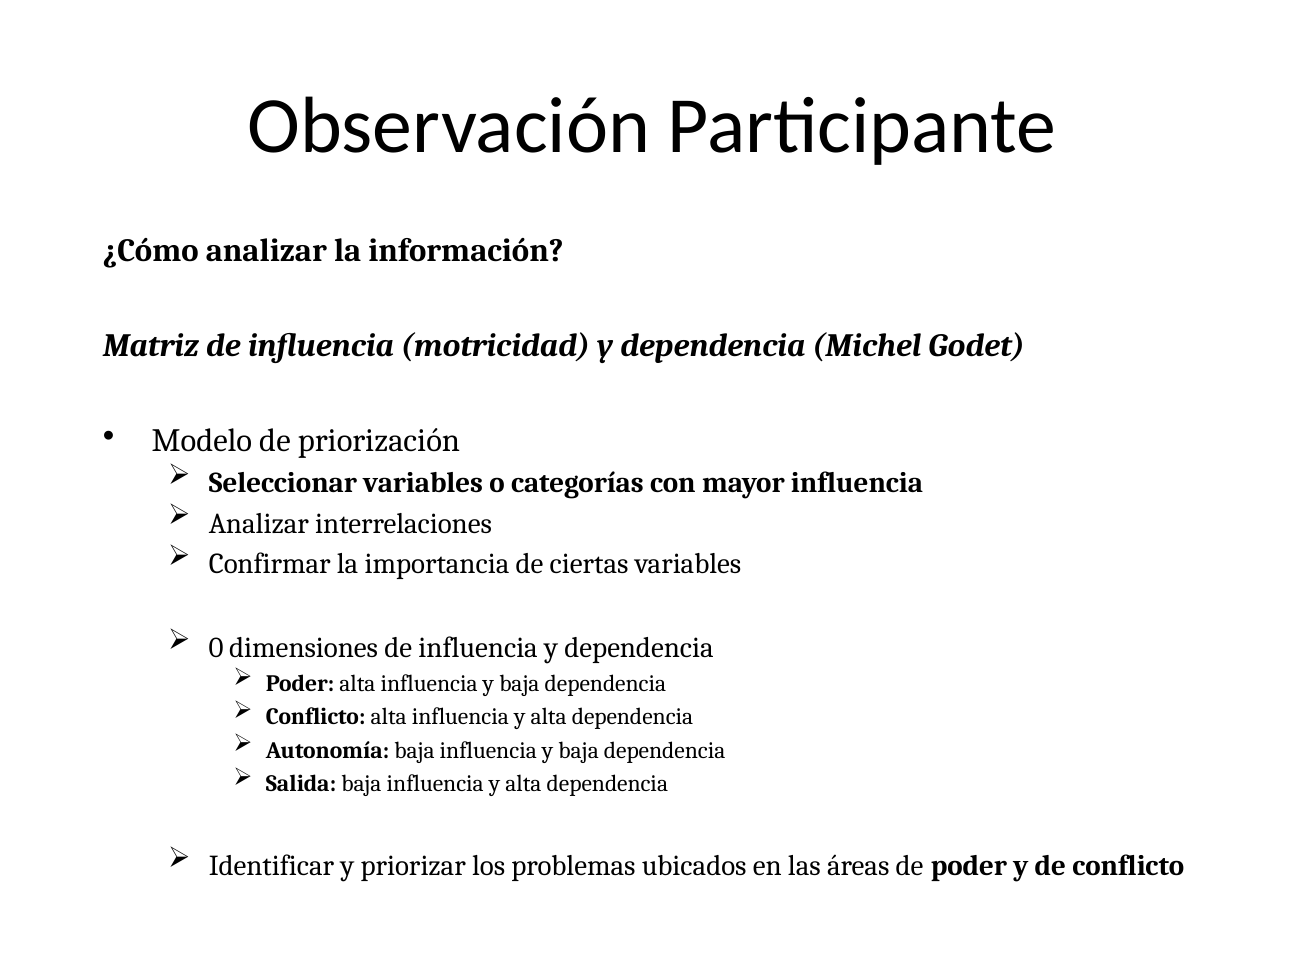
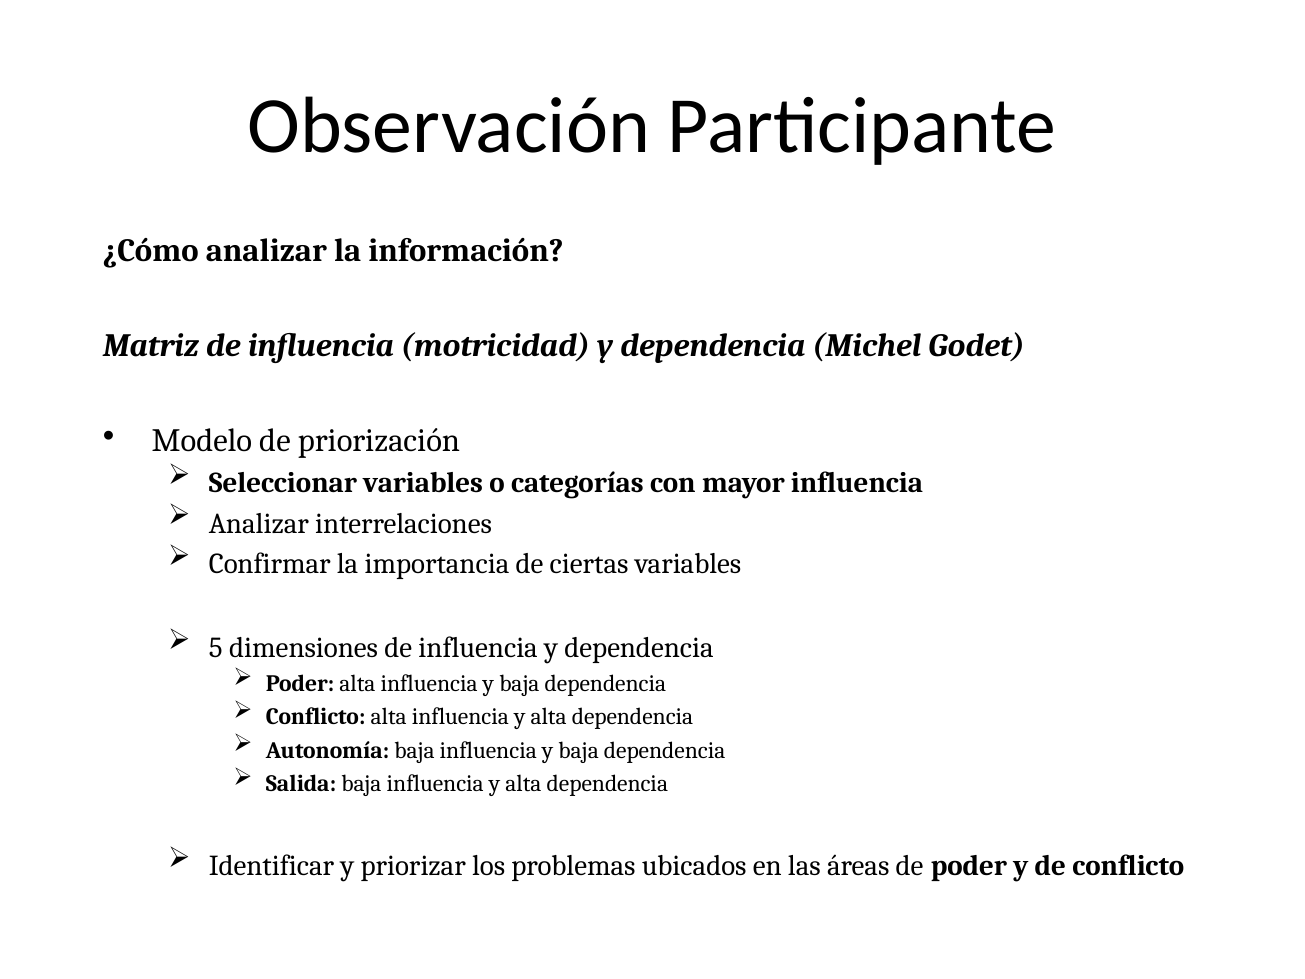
0: 0 -> 5 (216, 648)
